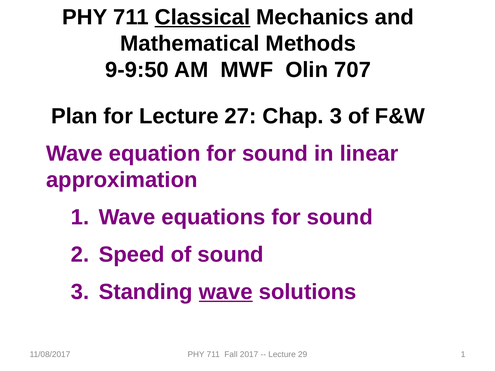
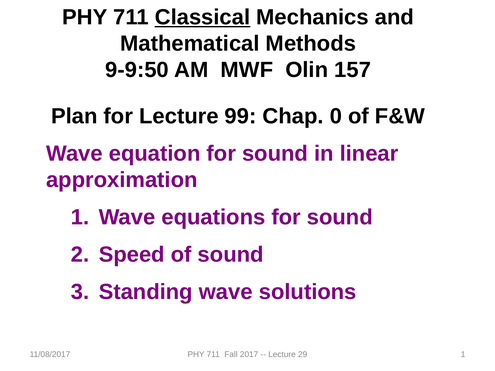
707: 707 -> 157 (353, 70)
27: 27 -> 99 (241, 116)
Chap 3: 3 -> 0 (336, 116)
wave underline: present -> none (226, 292)
